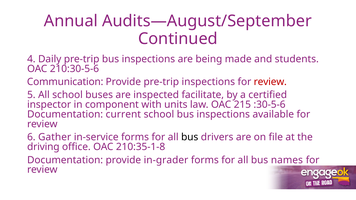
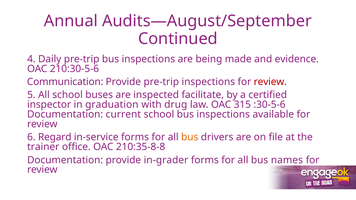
students: students -> evidence (297, 59)
component: component -> graduation (112, 105)
units: units -> drug (176, 105)
215: 215 -> 315 (242, 105)
Gather: Gather -> Regard (55, 137)
bus colour: black -> orange (190, 137)
driving: driving -> trainer (43, 147)
210:35-1-8: 210:35-1-8 -> 210:35-8-8 (141, 147)
